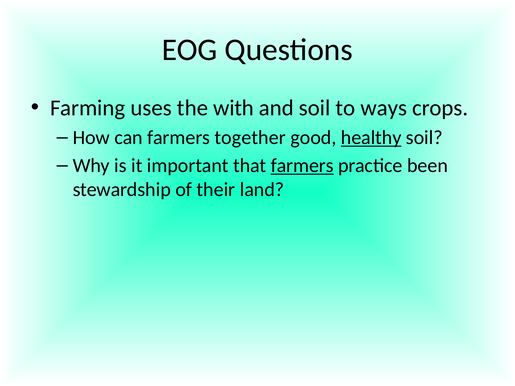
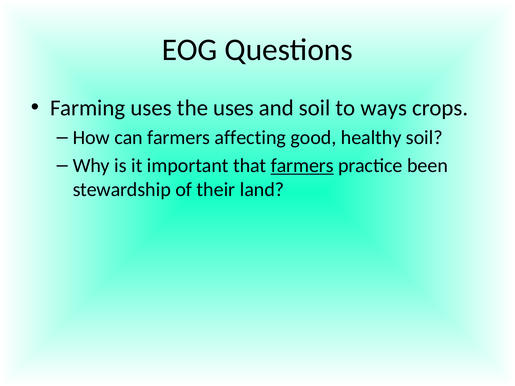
the with: with -> uses (234, 108)
together: together -> affecting (250, 138)
healthy underline: present -> none (371, 138)
